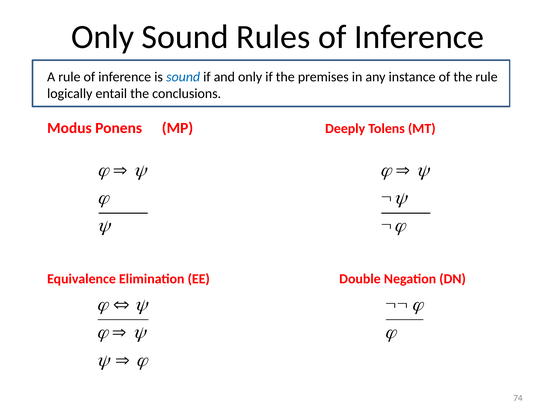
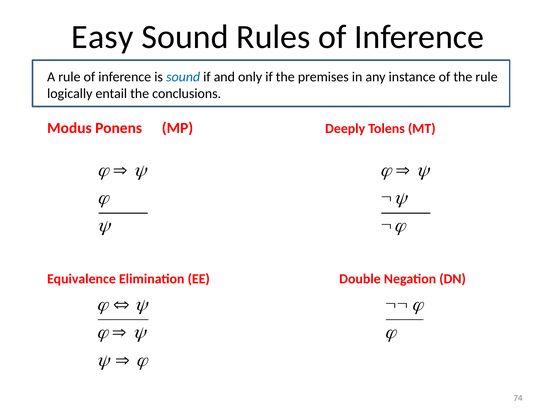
Only: Only -> Easy (102, 37)
